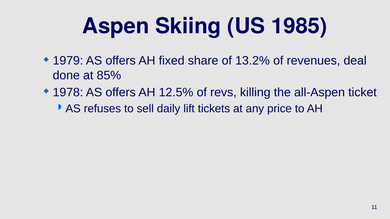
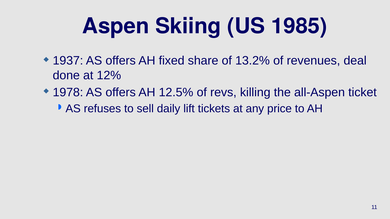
1979: 1979 -> 1937 (68, 61)
85%: 85% -> 12% (109, 75)
